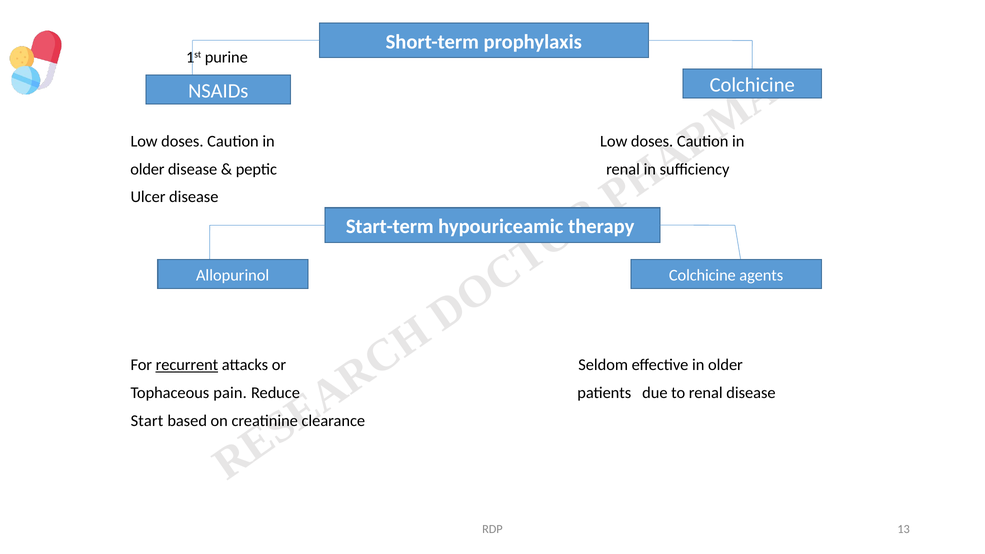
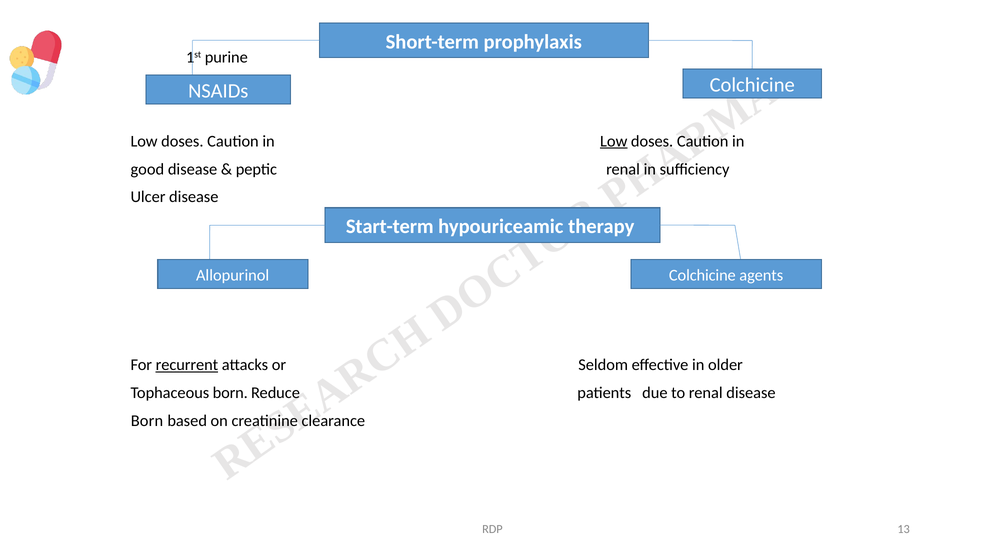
Low underline: none -> present (614, 141)
older: older -> good (147, 169)
Tophaceous pain: pain -> born (230, 393)
Start: Start -> Born (147, 421)
